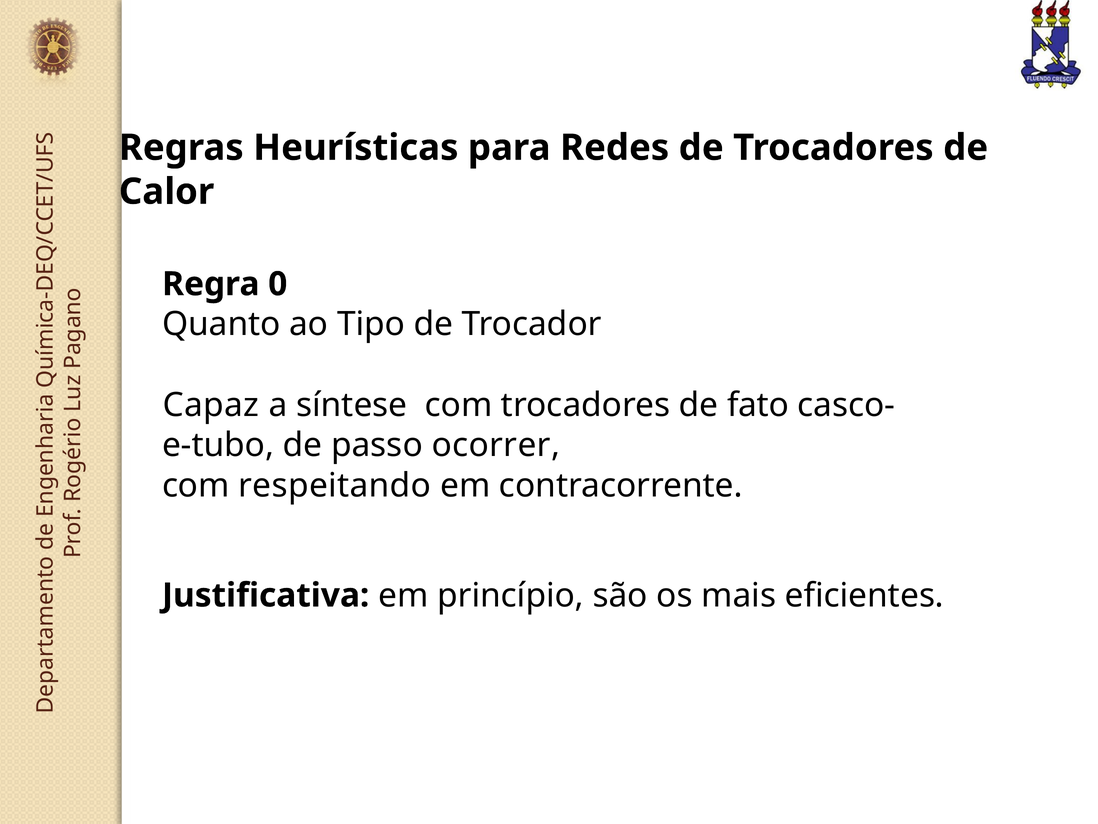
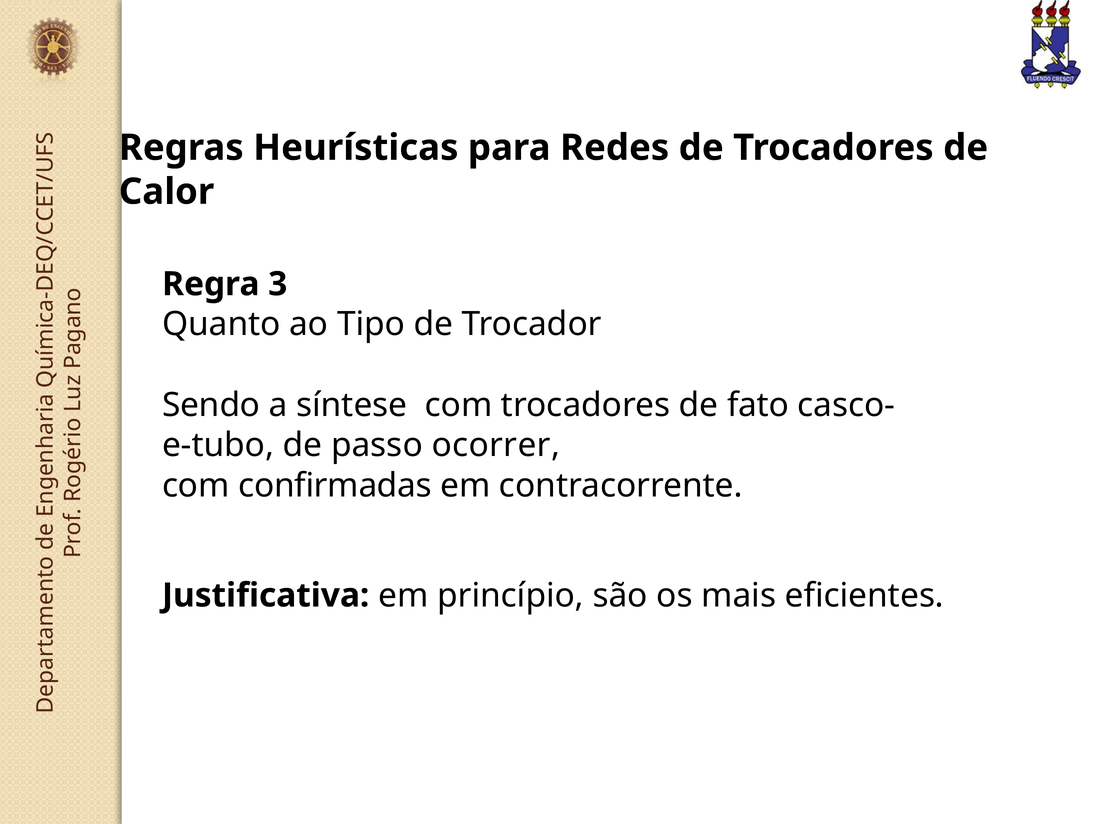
0: 0 -> 3 (278, 284)
Capaz: Capaz -> Sendo (211, 405)
respeitando: respeitando -> confirmadas (335, 485)
